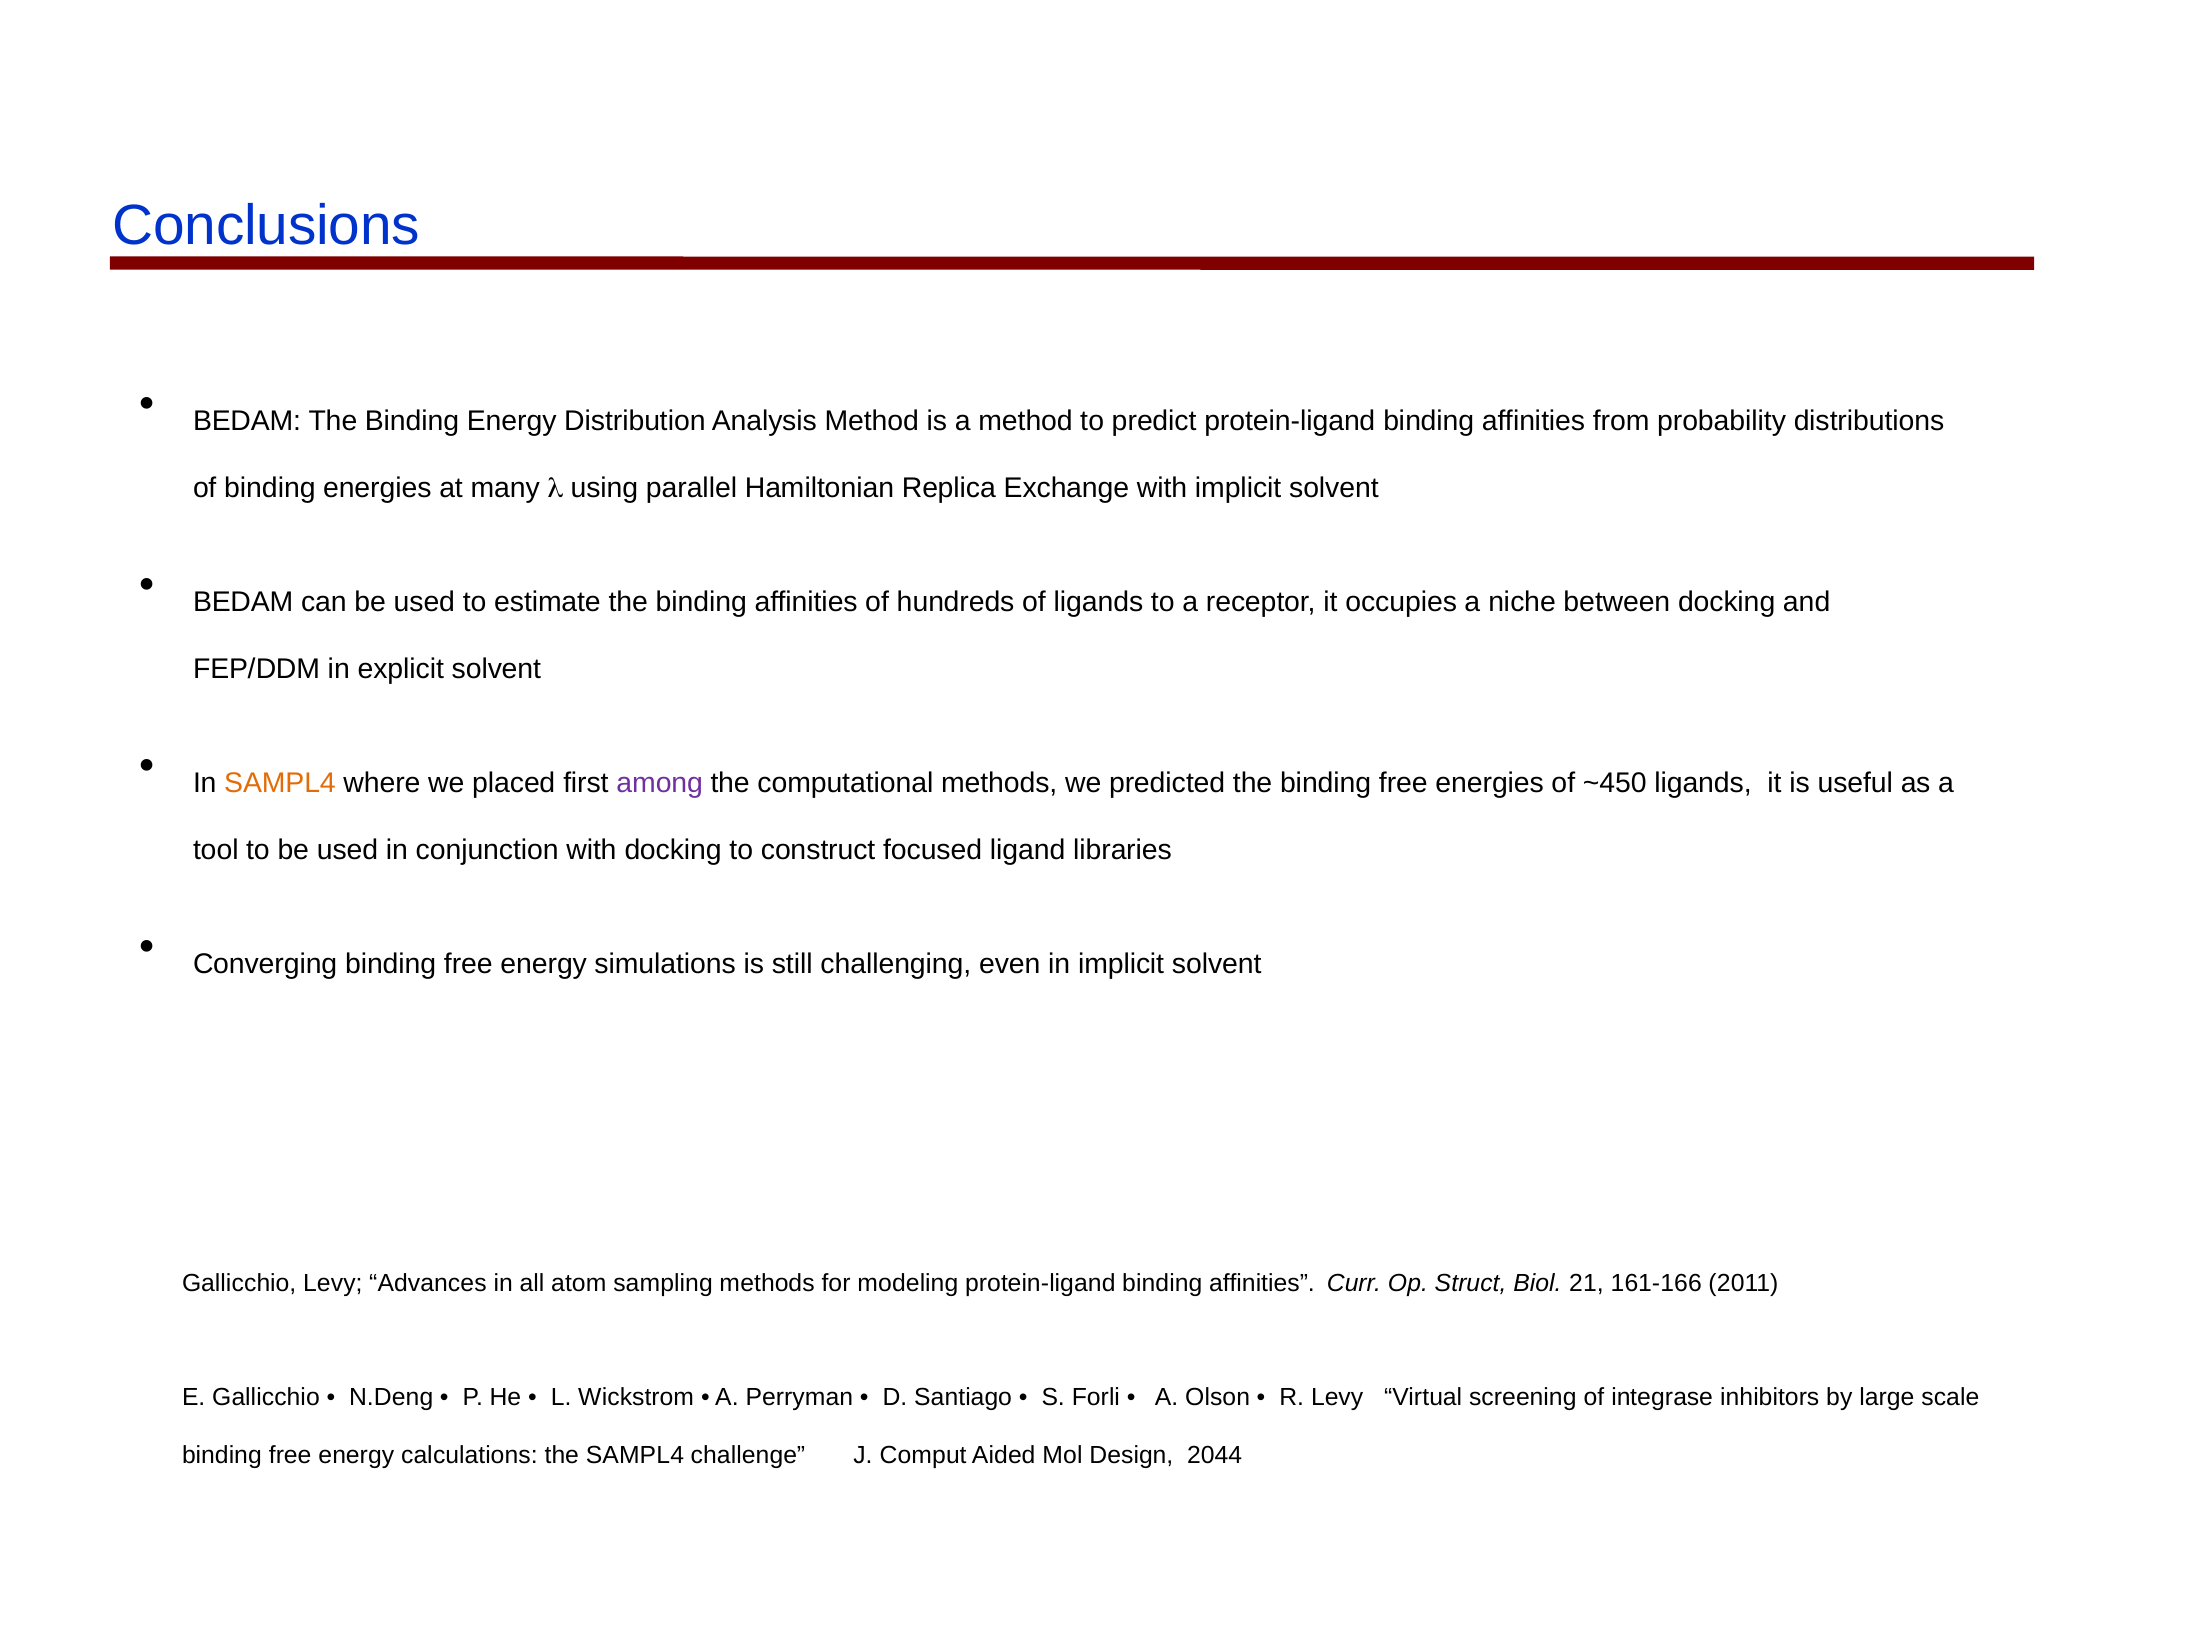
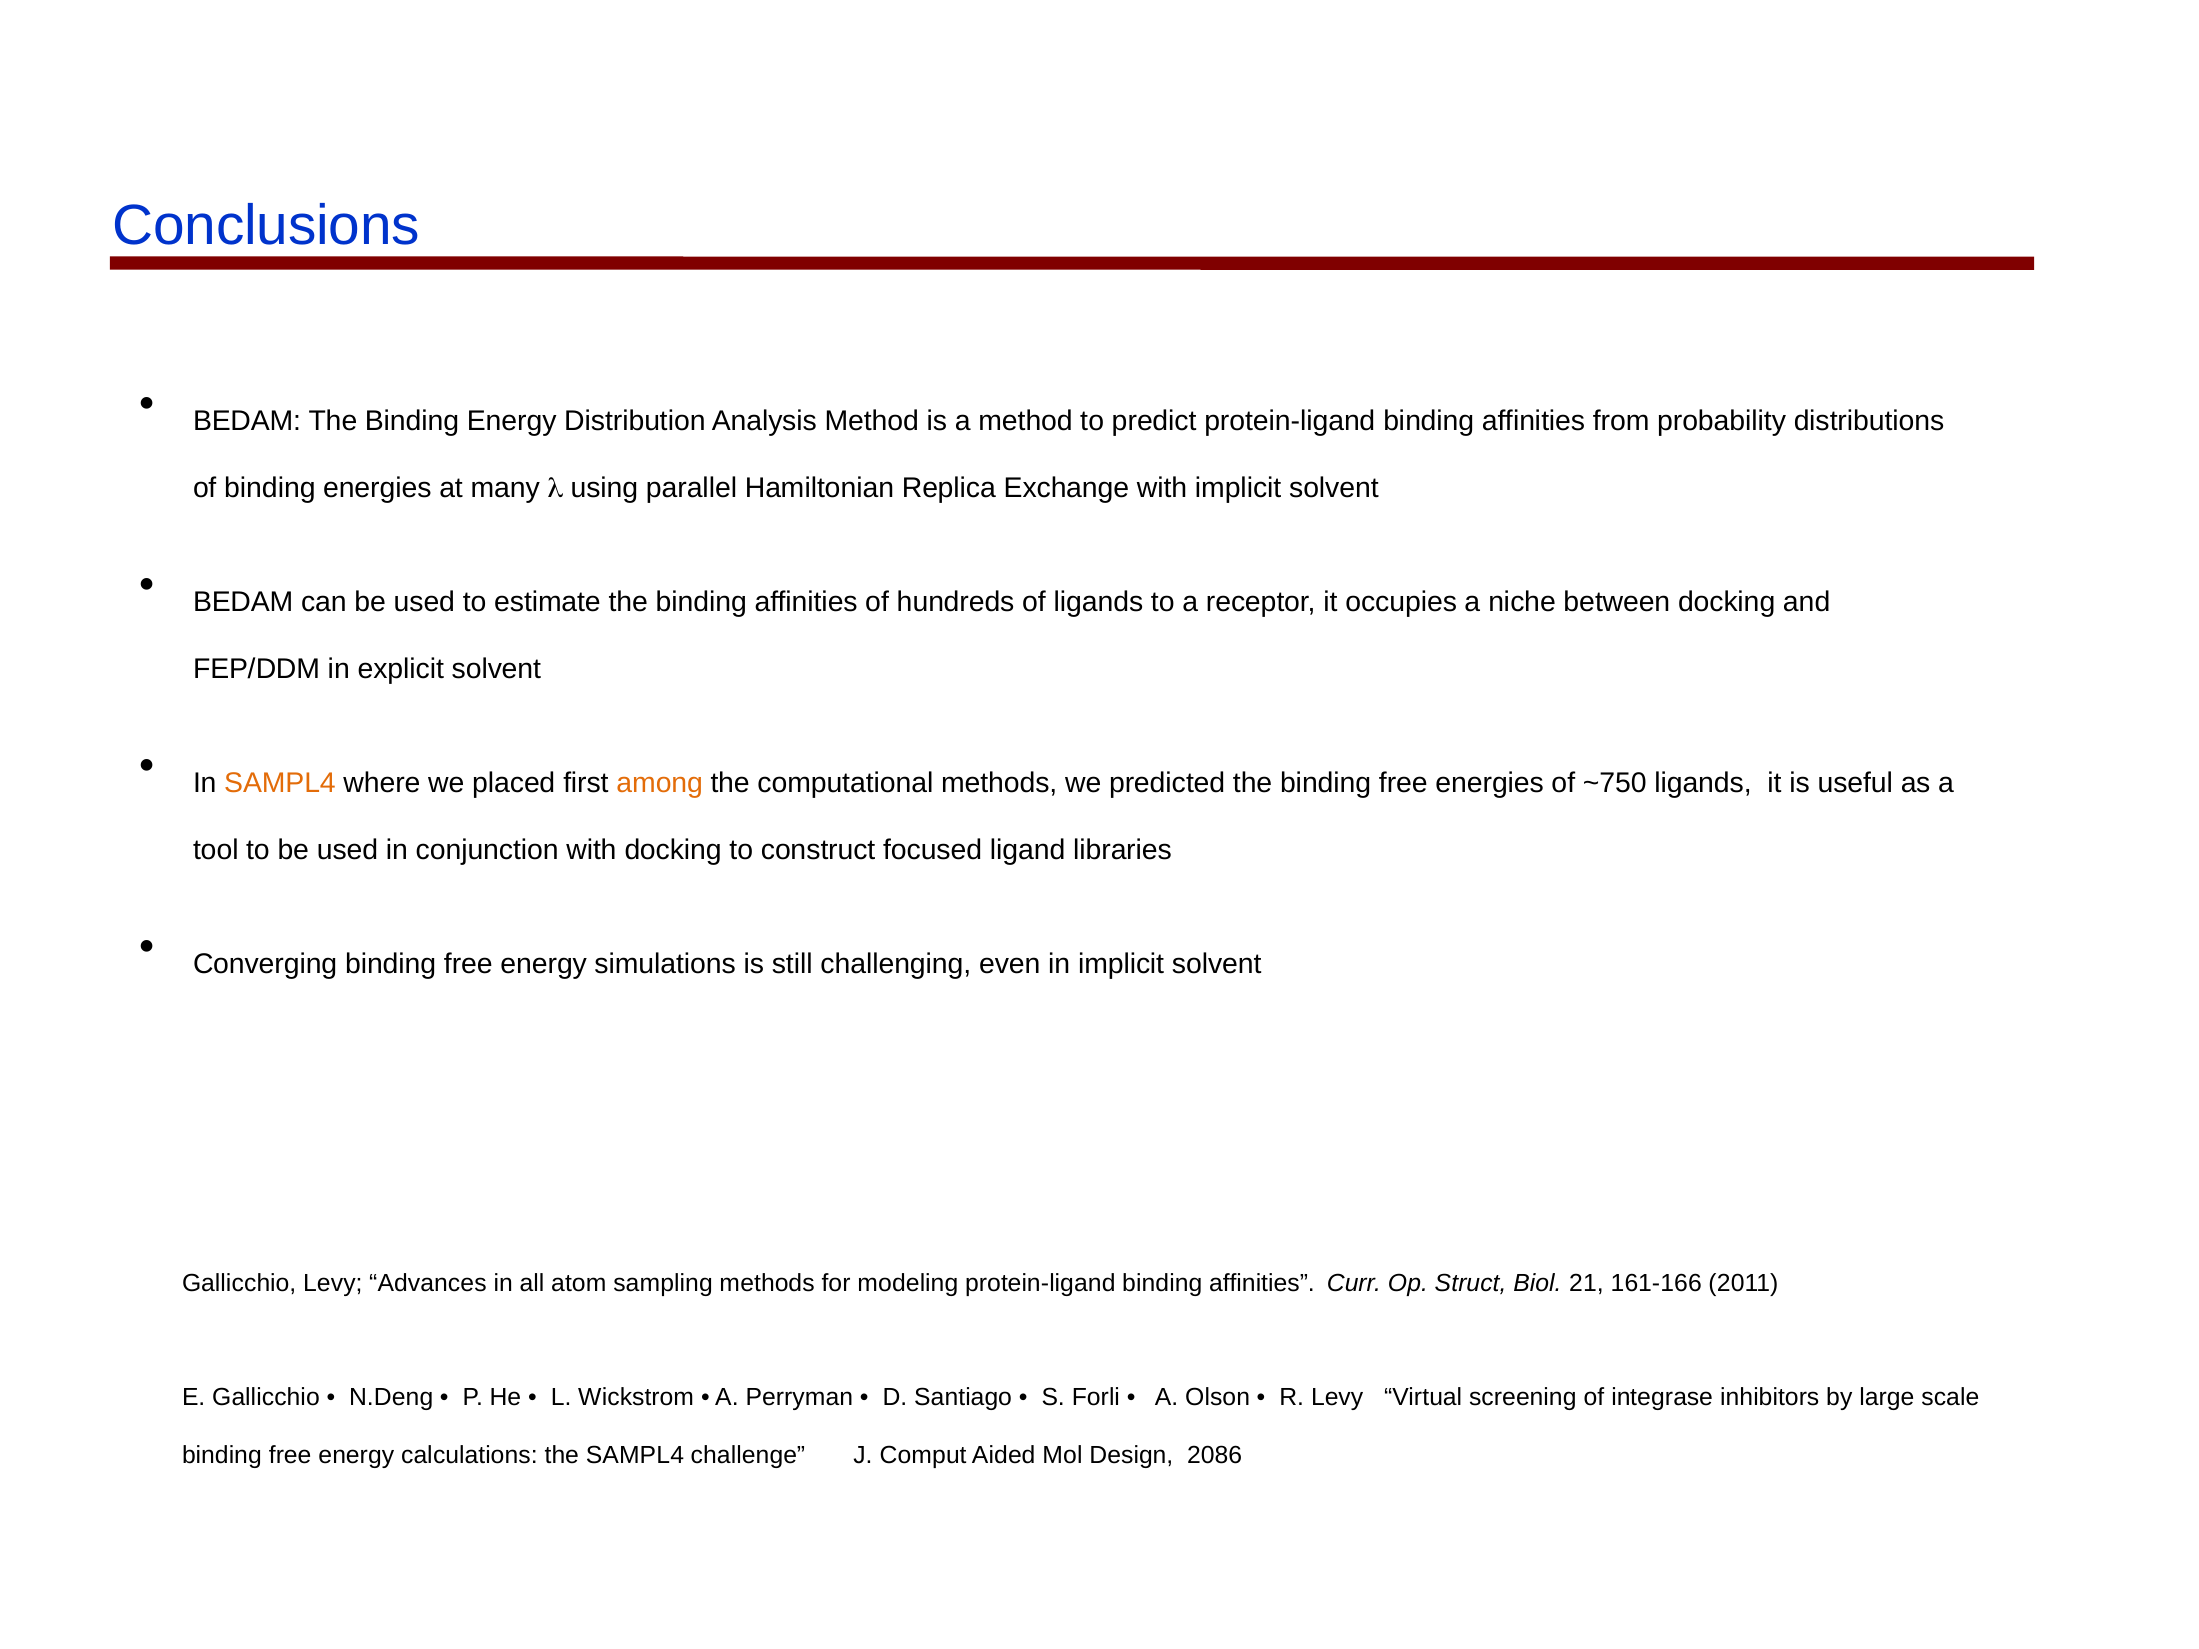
among colour: purple -> orange (660, 783)
~450: ~450 -> ~750 (1615, 783)
2044: 2044 -> 2086 (1215, 1456)
